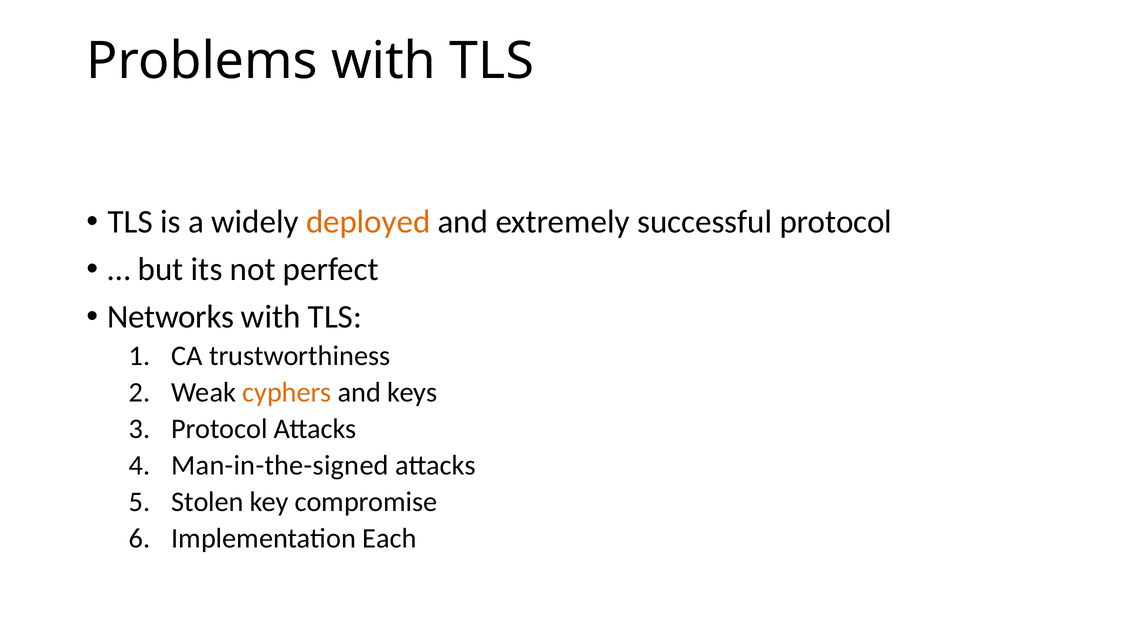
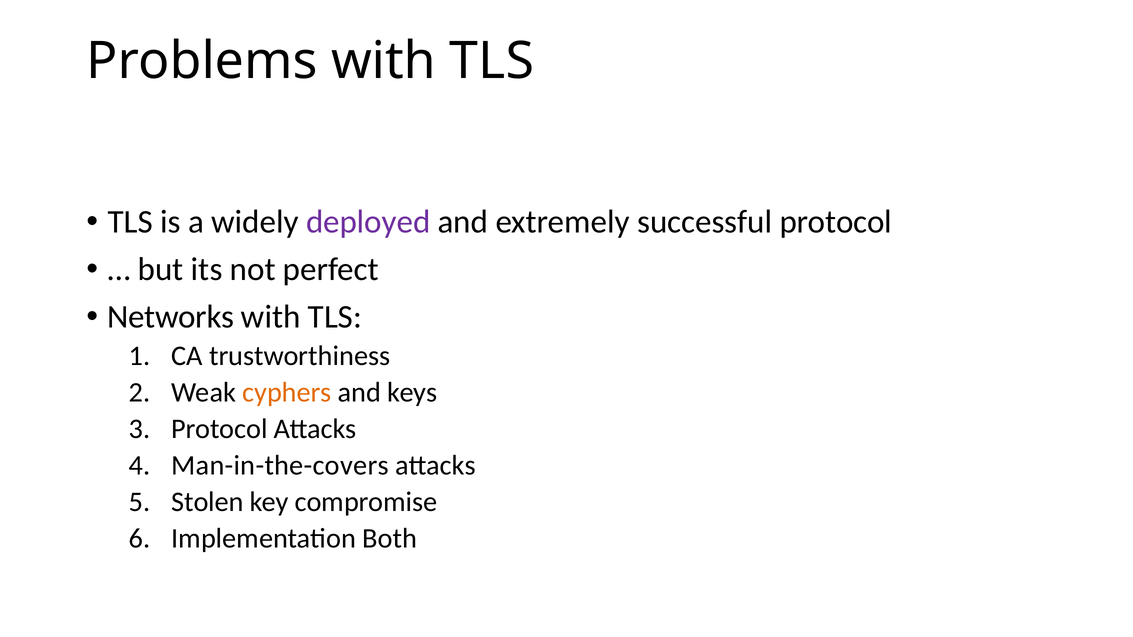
deployed colour: orange -> purple (368, 222)
Man-in-the-signed: Man-in-the-signed -> Man-in-the-covers (280, 466)
Each: Each -> Both (390, 538)
